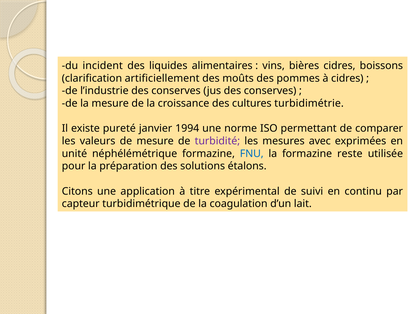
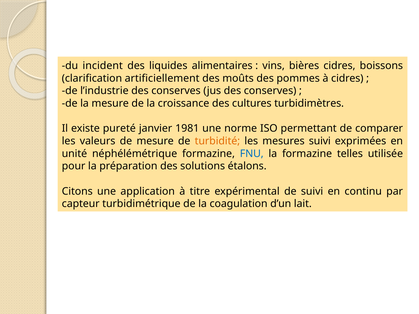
turbidimétrie: turbidimétrie -> turbidimètres (309, 103)
1994: 1994 -> 1981 (187, 129)
turbidité colour: purple -> orange (217, 141)
mesures avec: avec -> suivi (320, 141)
reste: reste -> telles (350, 154)
